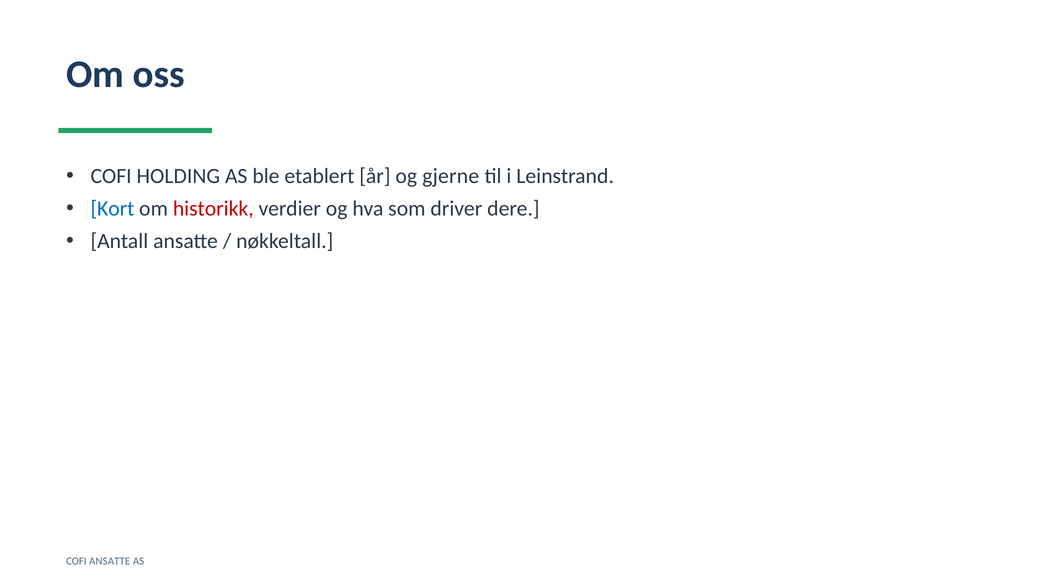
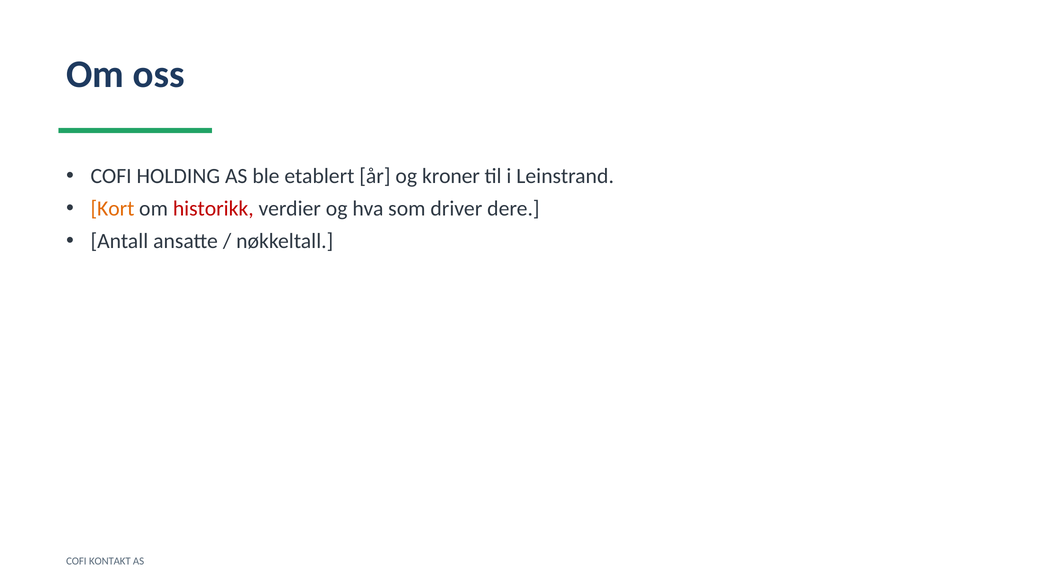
gjerne: gjerne -> kroner (451, 176)
Kort colour: blue -> orange (112, 209)
COFI ANSATTE: ANSATTE -> KONTAKT (110, 561)
